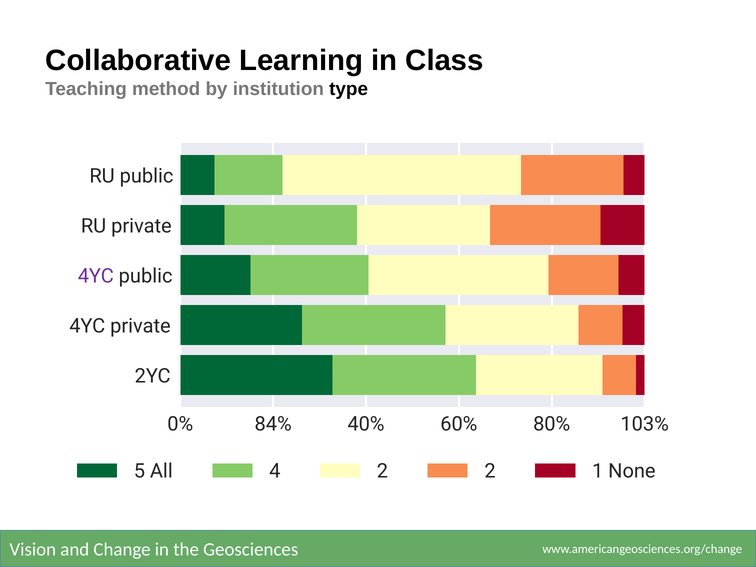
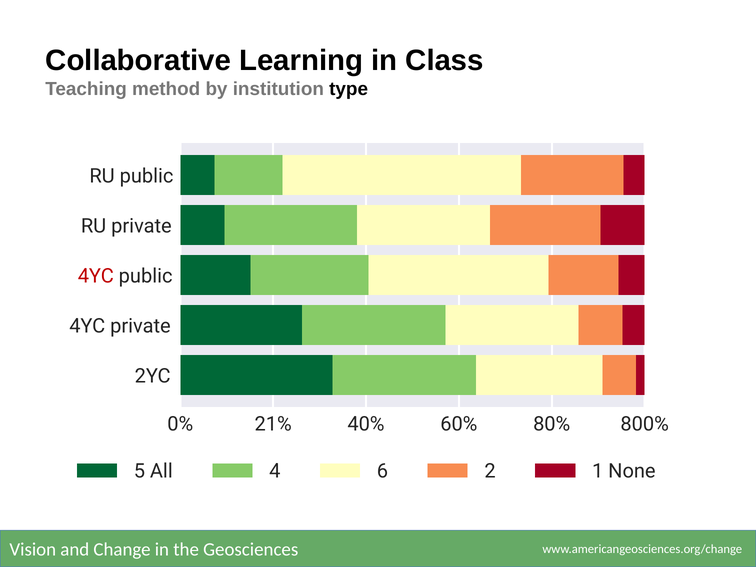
4YC colour: purple -> red (96, 276)
84%: 84% -> 21% (273, 424)
103%: 103% -> 800% (645, 424)
4 2: 2 -> 6 (382, 471)
